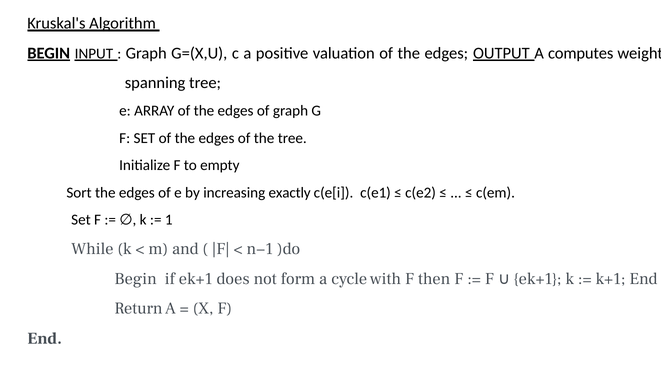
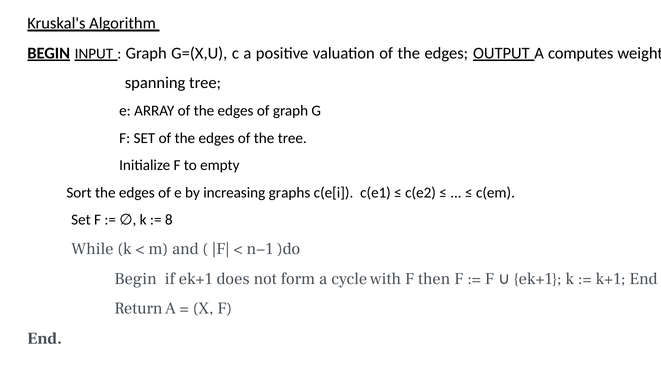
exactly: exactly -> graphs (290, 193)
1: 1 -> 8 (169, 220)
